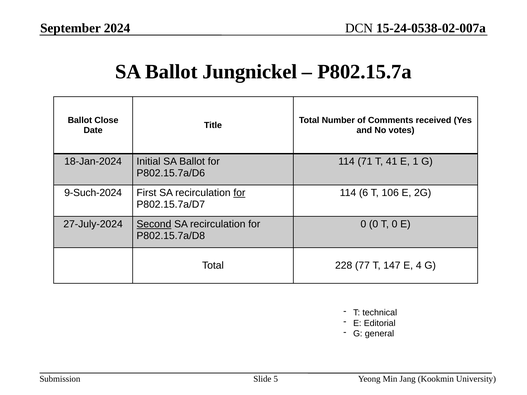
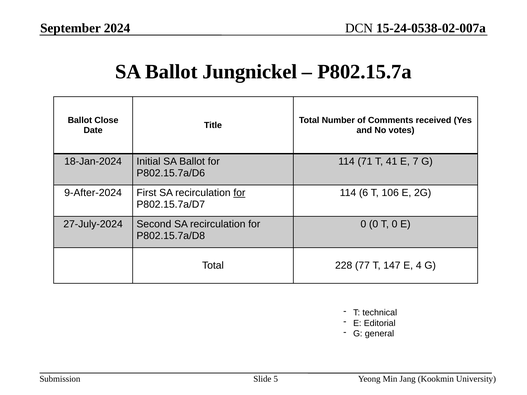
1: 1 -> 7 (416, 162)
9-Such-2024: 9-Such-2024 -> 9-After-2024 (93, 193)
Second underline: present -> none (154, 224)
